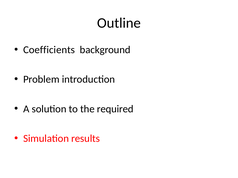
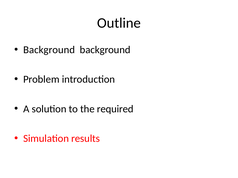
Coefficients: Coefficients -> Background (49, 50)
